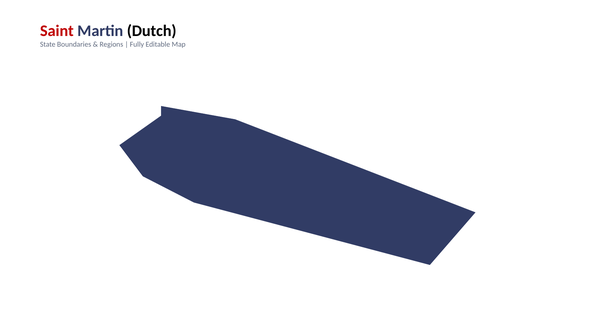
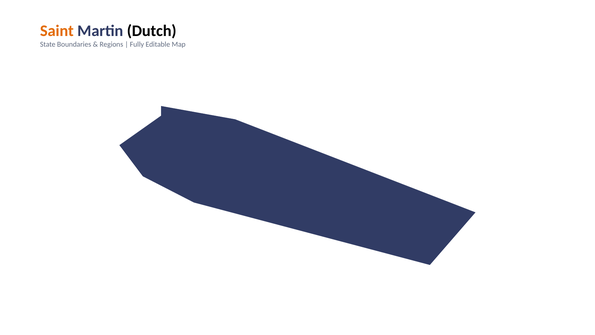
Saint colour: red -> orange (57, 31)
